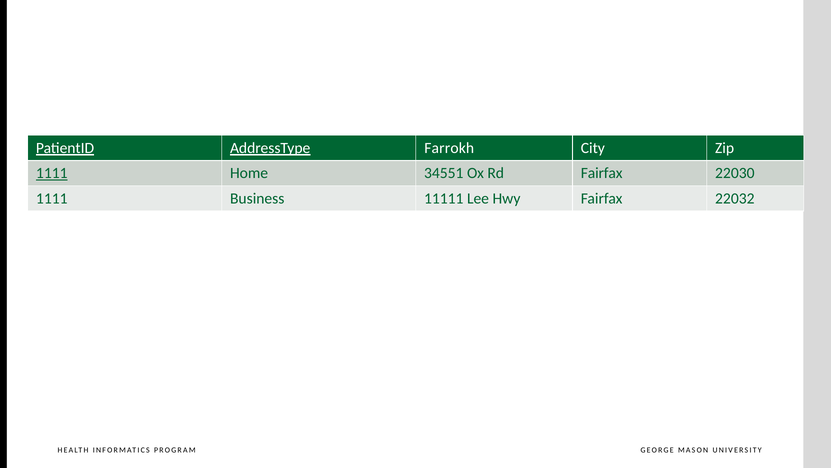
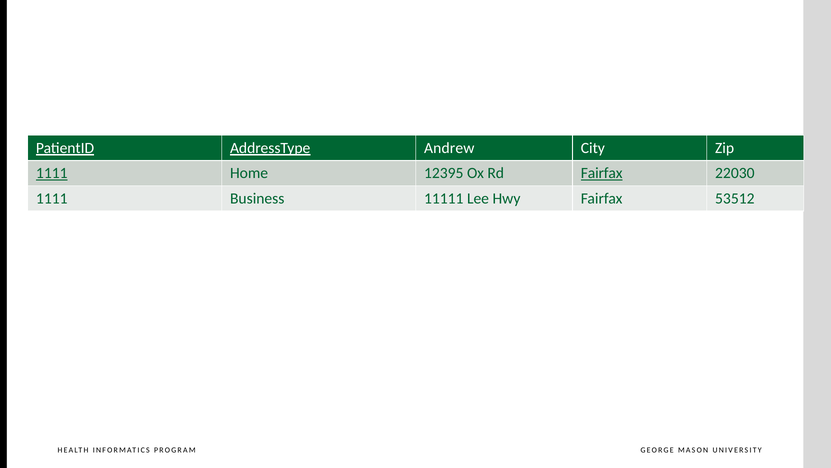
Farrokh: Farrokh -> Andrew (449, 148)
34551: 34551 -> 12395 (444, 173)
Fairfax underline: none -> present (602, 173)
22032: 22032 -> 53512 (735, 198)
